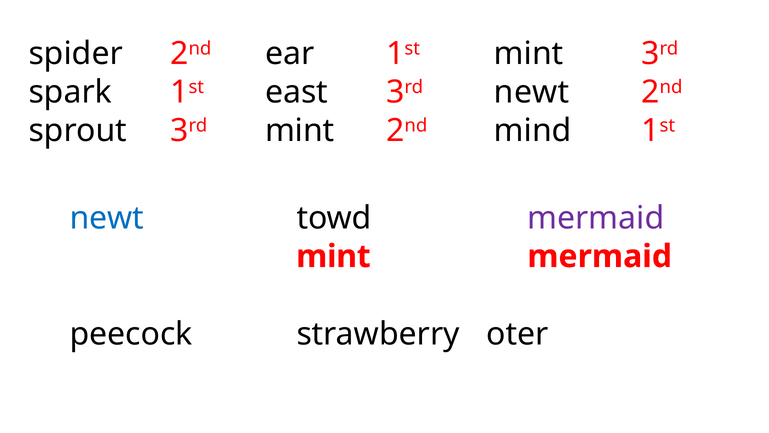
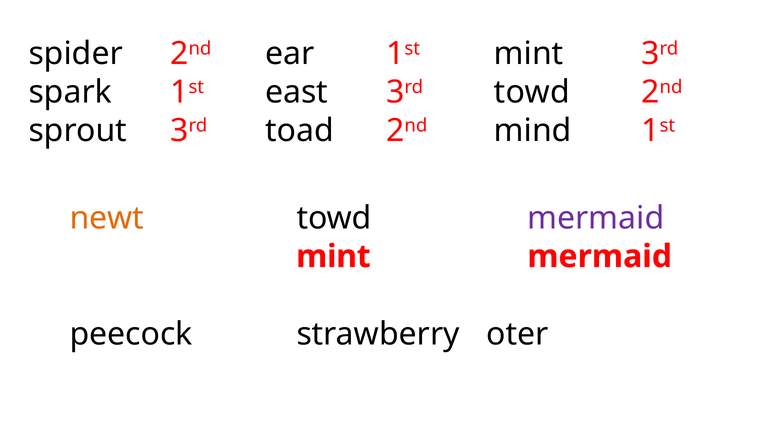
newt: newt -> towd (532, 92)
mint: mint -> toad (300, 131)
newt colour: blue -> orange (107, 218)
